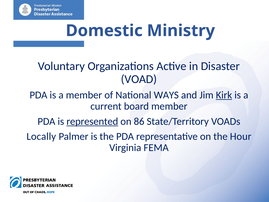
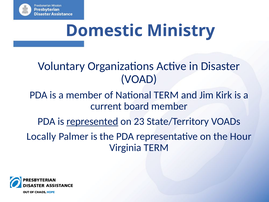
National WAYS: WAYS -> TERM (166, 95)
Kirk underline: present -> none (224, 95)
86: 86 -> 23 (139, 121)
Virginia FEMA: FEMA -> TERM (156, 148)
